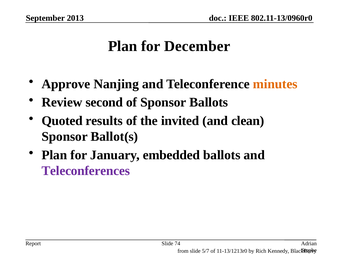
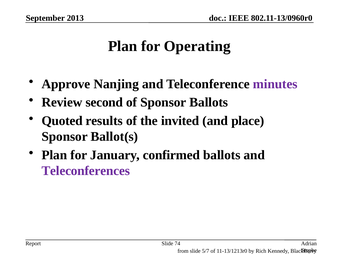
December: December -> Operating (197, 46)
minutes colour: orange -> purple (275, 84)
clean: clean -> place (248, 121)
embedded: embedded -> confirmed (171, 155)
